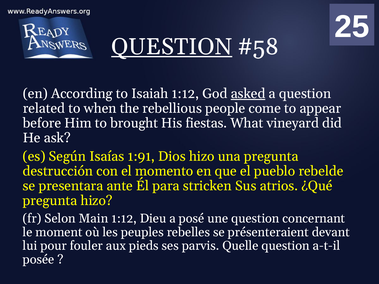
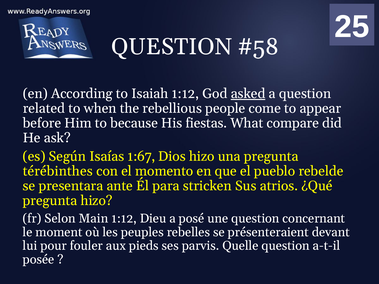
QUESTION underline: present -> none (172, 47)
brought: brought -> because (134, 123)
vineyard: vineyard -> compare (293, 123)
1:91: 1:91 -> 1:67 (141, 157)
destrucción: destrucción -> térébinthes (58, 171)
